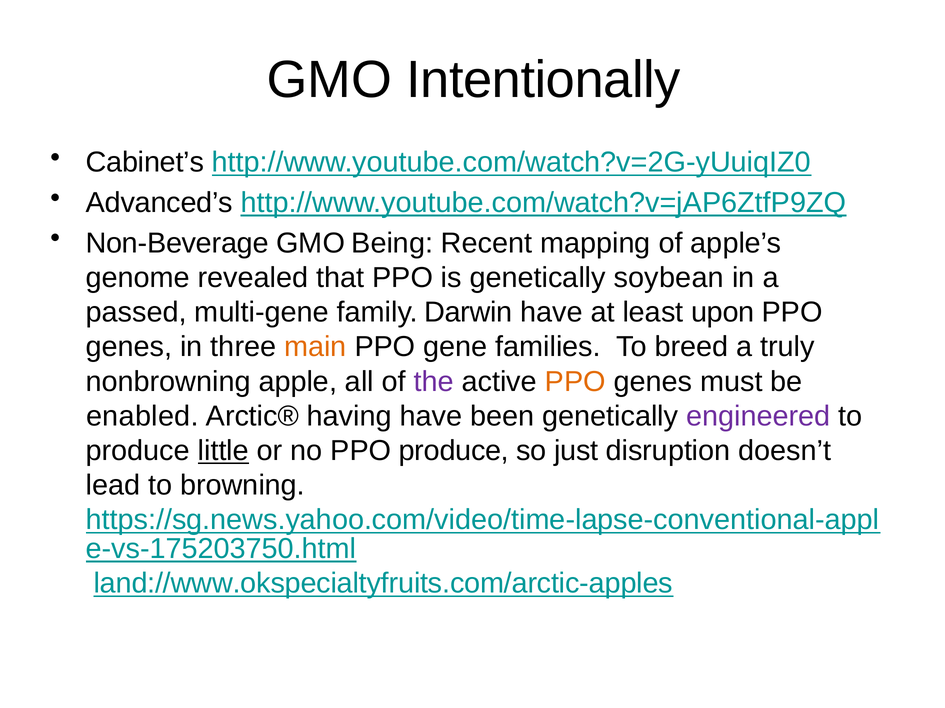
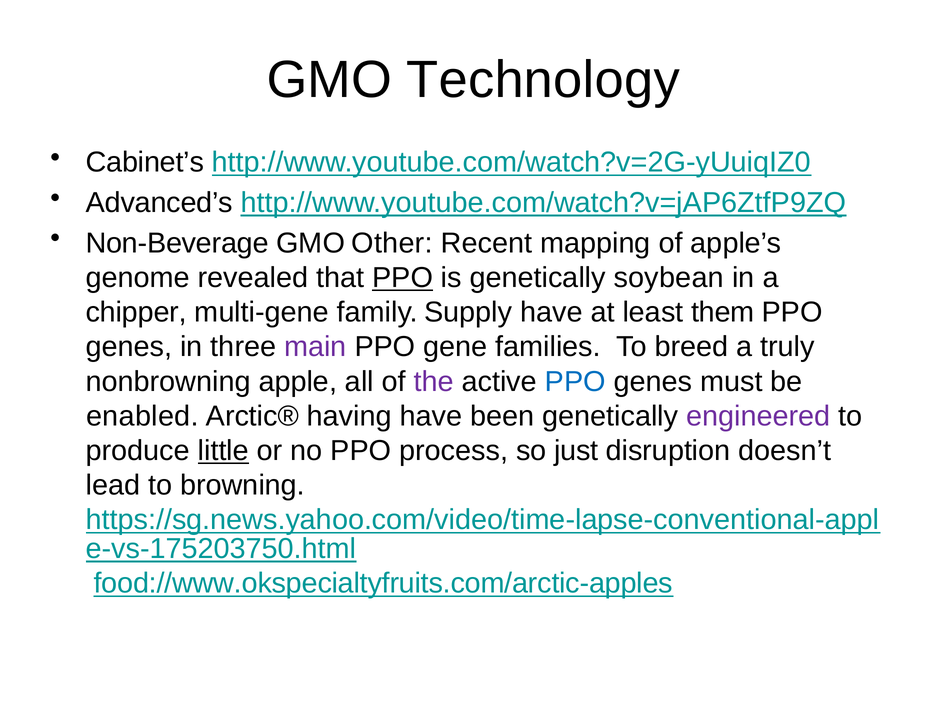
Intentionally: Intentionally -> Technology (543, 80)
Being: Being -> Other (392, 243)
PPO underline: none -> present (403, 278)
passed: passed -> chipper (136, 313)
Darwin: Darwin -> Supply (468, 313)
upon: upon -> them (723, 313)
main colour: orange -> purple (315, 347)
PPO colour: orange -> blue (575, 382)
PPO produce: produce -> process (454, 451)
land://www.okspecialtyfruits.com/arctic-apples: land://www.okspecialtyfruits.com/arctic-apples -> food://www.okspecialtyfruits.com/arctic-apples (383, 584)
